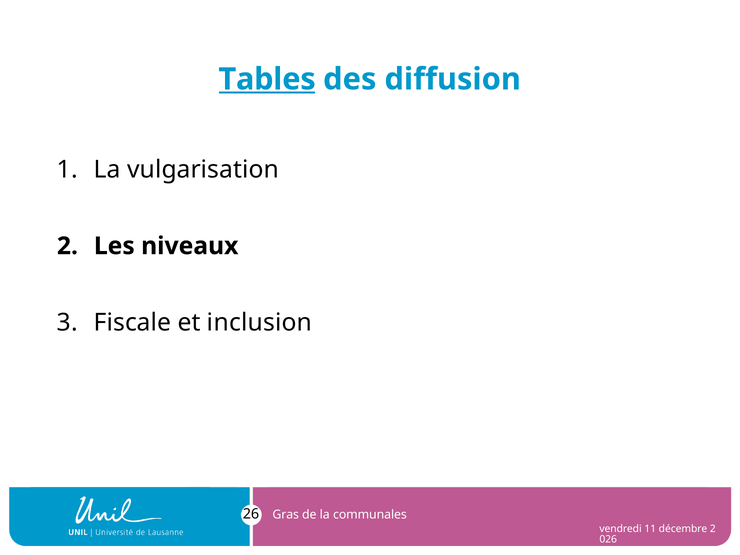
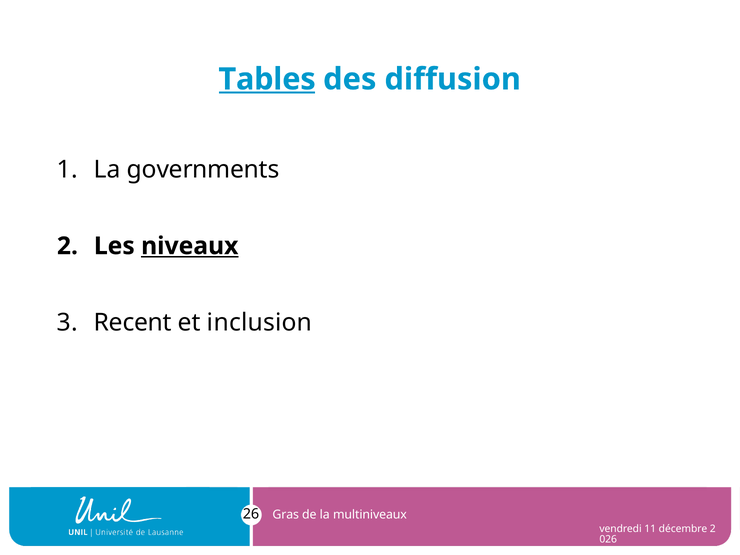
vulgarisation: vulgarisation -> governments (203, 170)
niveaux underline: none -> present (190, 246)
Fiscale: Fiscale -> Recent (133, 322)
communales: communales -> multiniveaux (370, 515)
